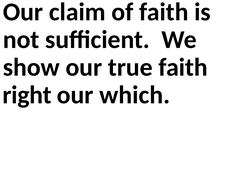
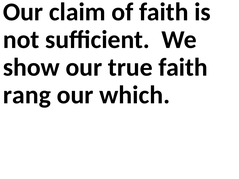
right: right -> rang (27, 95)
